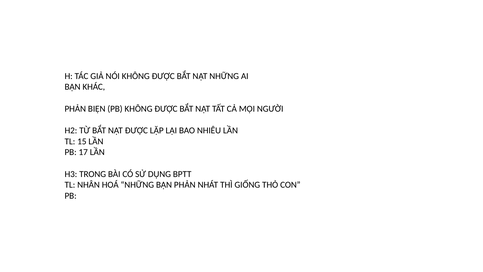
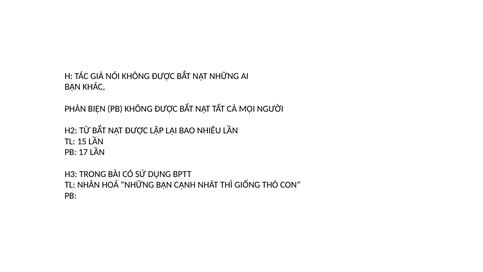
BẠN PHẢN: PHẢN -> CẠNH (185, 185)
